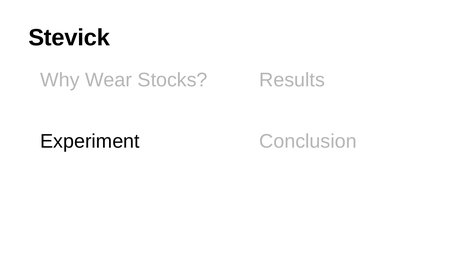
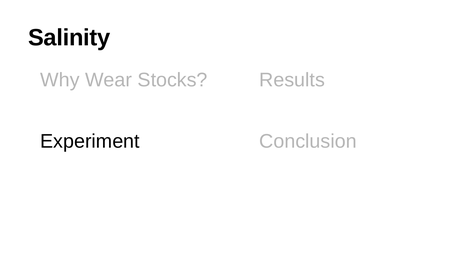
Stevick: Stevick -> Salinity (69, 38)
